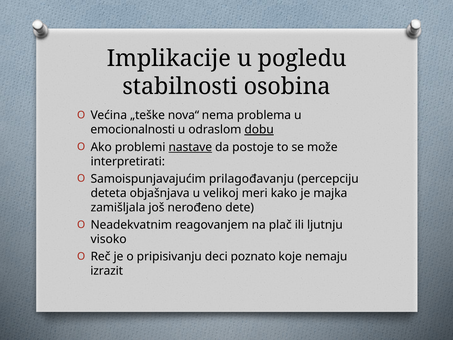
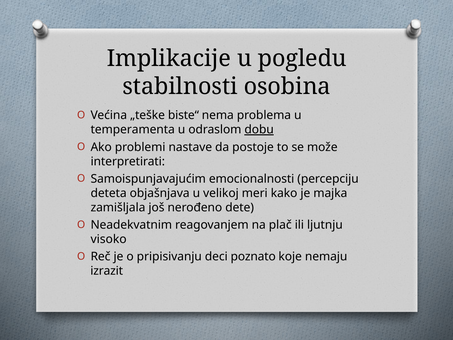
nova“: nova“ -> biste“ (183, 115)
emocionalnosti: emocionalnosti -> temperamenta (133, 130)
nastave underline: present -> none (190, 147)
prilagođavanju: prilagođavanju -> emocionalnosti (252, 179)
